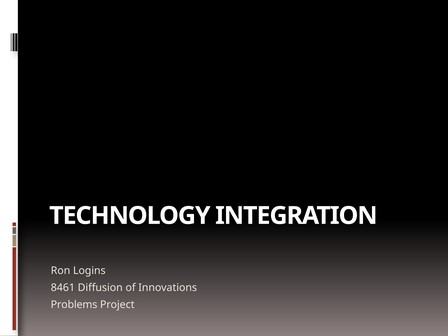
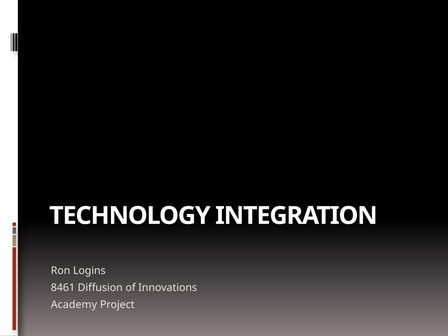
Problems: Problems -> Academy (74, 305)
